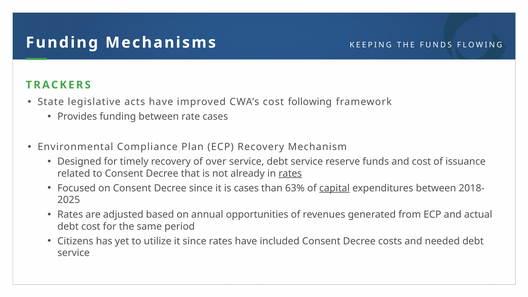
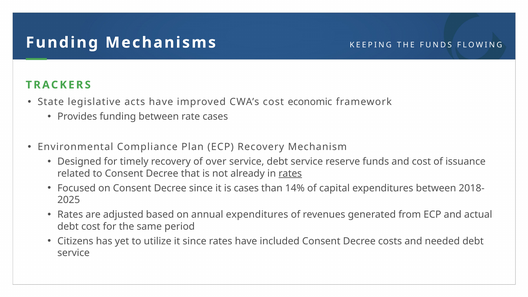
following: following -> economic (310, 102)
63%: 63% -> 14% (295, 188)
capital underline: present -> none (334, 188)
annual opportunities: opportunities -> expenditures (257, 215)
